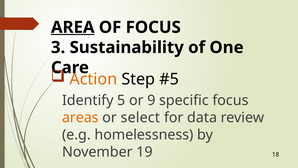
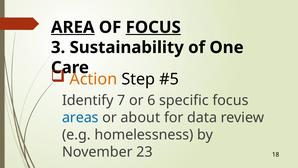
FOCUS underline: none -> present (153, 27)
5: 5 -> 7 (121, 100)
9: 9 -> 6 (151, 100)
areas colour: orange -> blue (80, 117)
select: select -> about (140, 117)
19: 19 -> 23 (144, 152)
